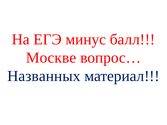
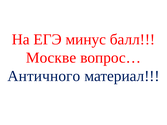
Названных: Названных -> Античного (44, 76)
